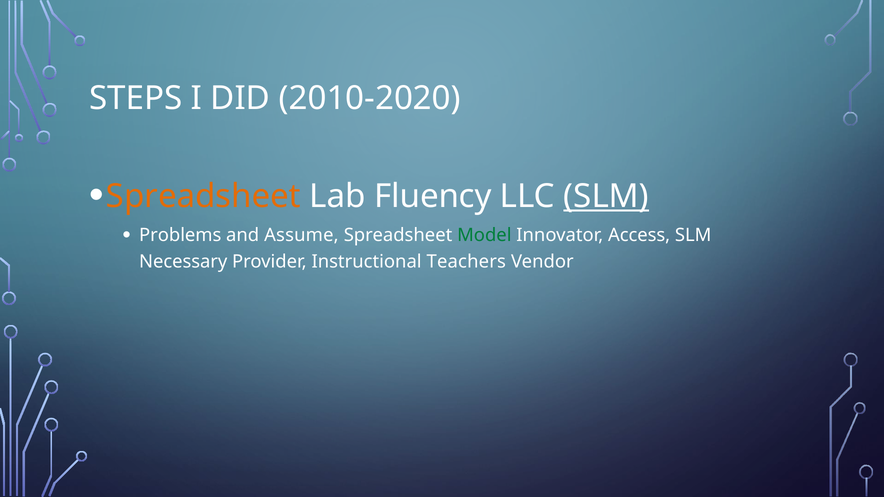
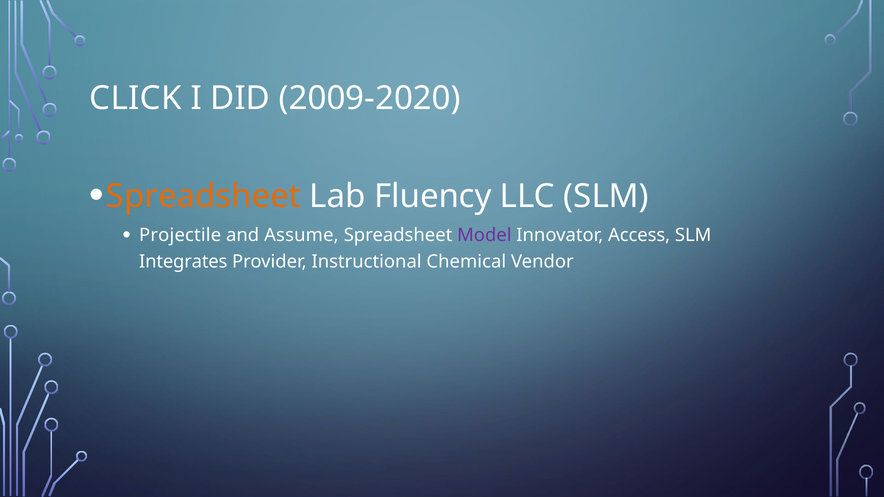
STEPS: STEPS -> CLICK (136, 98)
2010-2020: 2010-2020 -> 2009-2020 (370, 98)
SLM underline: present -> none (606, 197)
Problems: Problems -> Projectile (180, 235)
Model colour: green -> purple (484, 235)
Necessary: Necessary -> Integrates (183, 262)
Teachers: Teachers -> Chemical (466, 262)
